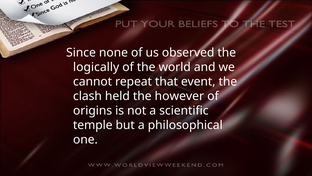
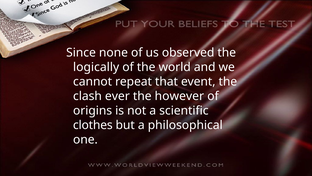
held: held -> ever (117, 96)
temple: temple -> clothes (93, 125)
